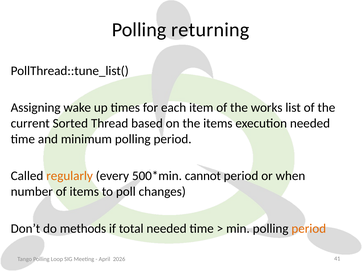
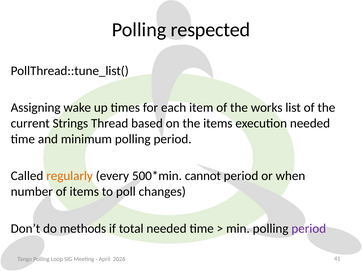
returning: returning -> respected (210, 30)
Sorted: Sorted -> Strings (70, 124)
period colour: orange -> purple (309, 229)
